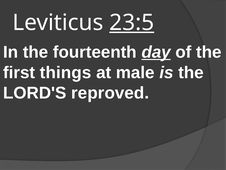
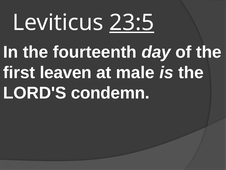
day underline: present -> none (156, 52)
things: things -> leaven (66, 72)
reproved: reproved -> condemn (110, 93)
